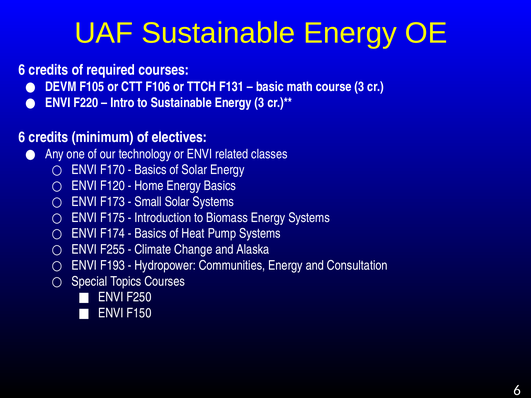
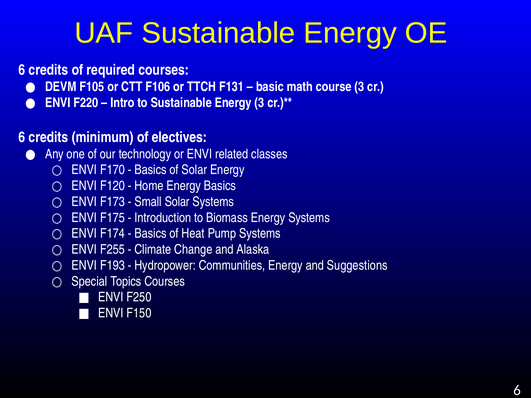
Consultation: Consultation -> Suggestions (357, 266)
